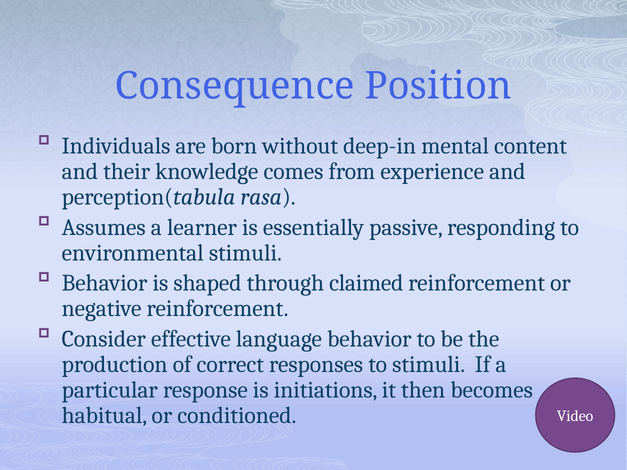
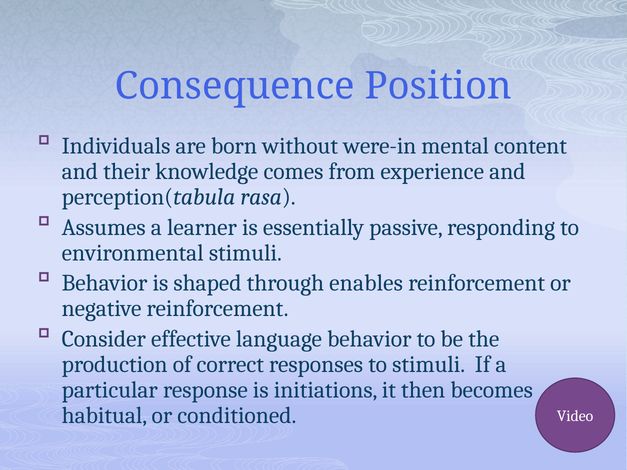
deep-in: deep-in -> were-in (380, 146)
claimed: claimed -> enables (366, 283)
